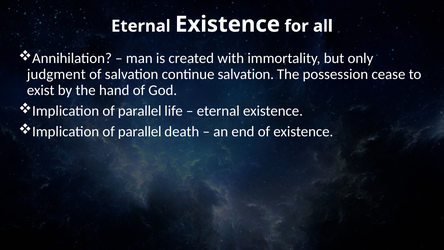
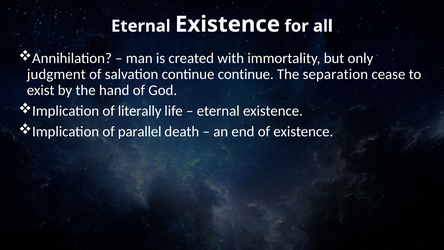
continue salvation: salvation -> continue (246, 74)
possession: possession -> separation (335, 74)
parallel: parallel -> literally (140, 111)
